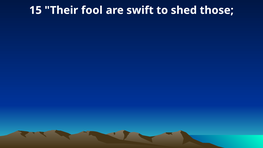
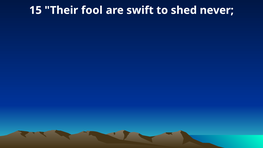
those: those -> never (217, 10)
